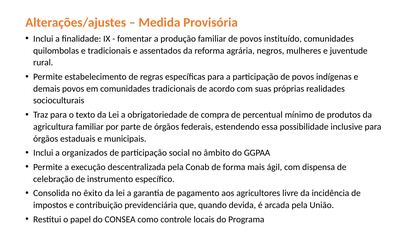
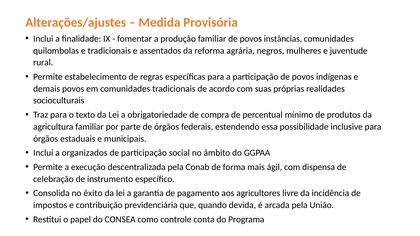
instituído: instituído -> instâncias (283, 39)
locais: locais -> conta (204, 220)
